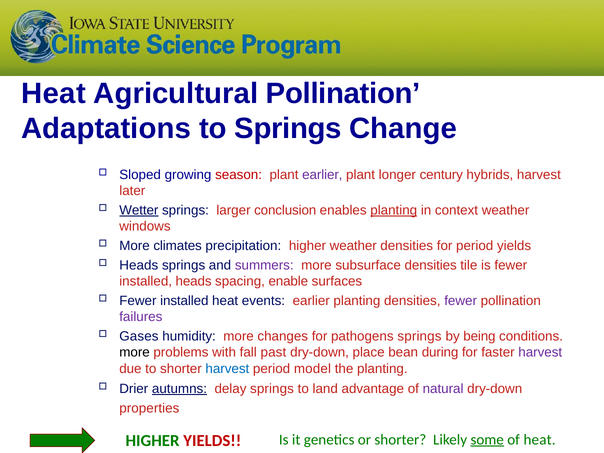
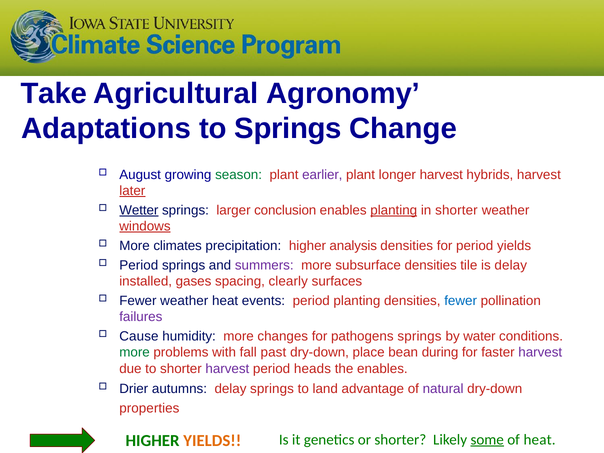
Heat: Heat -> Take (54, 93)
Agricultural Pollination: Pollination -> Agronomy (343, 93)
Sloped: Sloped -> August (140, 175)
season colour: red -> green (239, 175)
longer century: century -> harvest (441, 175)
later underline: none -> present (132, 191)
in context: context -> shorter (456, 210)
windows underline: none -> present (145, 226)
higher weather: weather -> analysis (353, 246)
Heads: Heads -> Period (139, 265)
is fewer: fewer -> delay (511, 265)
installed heads: heads -> gases (194, 281)
enable: enable -> clearly (288, 281)
installed: installed -> weather (184, 301)
events earlier: earlier -> period (311, 301)
fewer colour: purple -> blue (461, 301)
Gases: Gases -> Cause (139, 336)
being: being -> water (479, 336)
more colour: black -> green (135, 352)
harvest colour: blue -> purple (227, 369)
model: model -> heads (312, 369)
the planting: planting -> enables (382, 369)
autumns underline: present -> none (179, 389)
YIELDS colour: red -> orange (212, 441)
